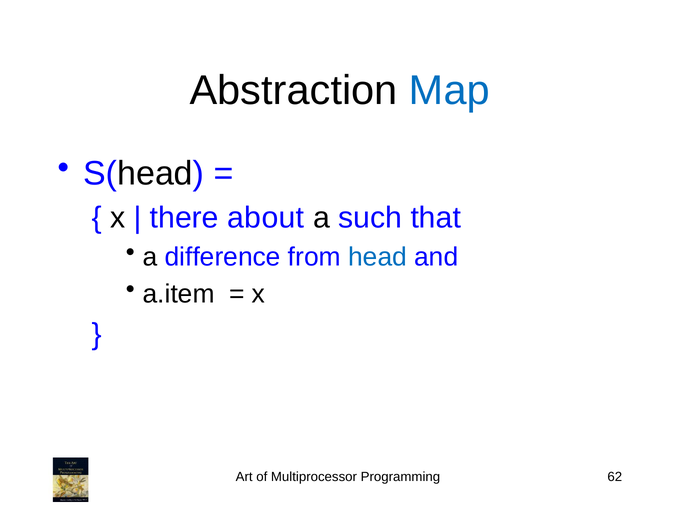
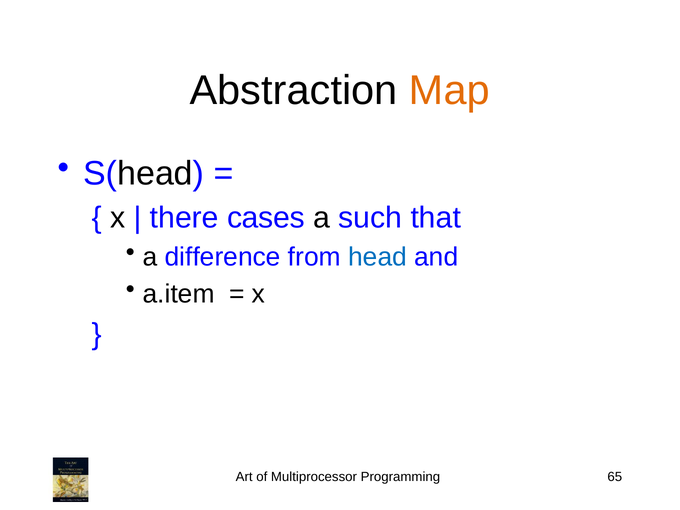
Map colour: blue -> orange (449, 91)
about: about -> cases (266, 218)
62: 62 -> 65 (615, 477)
